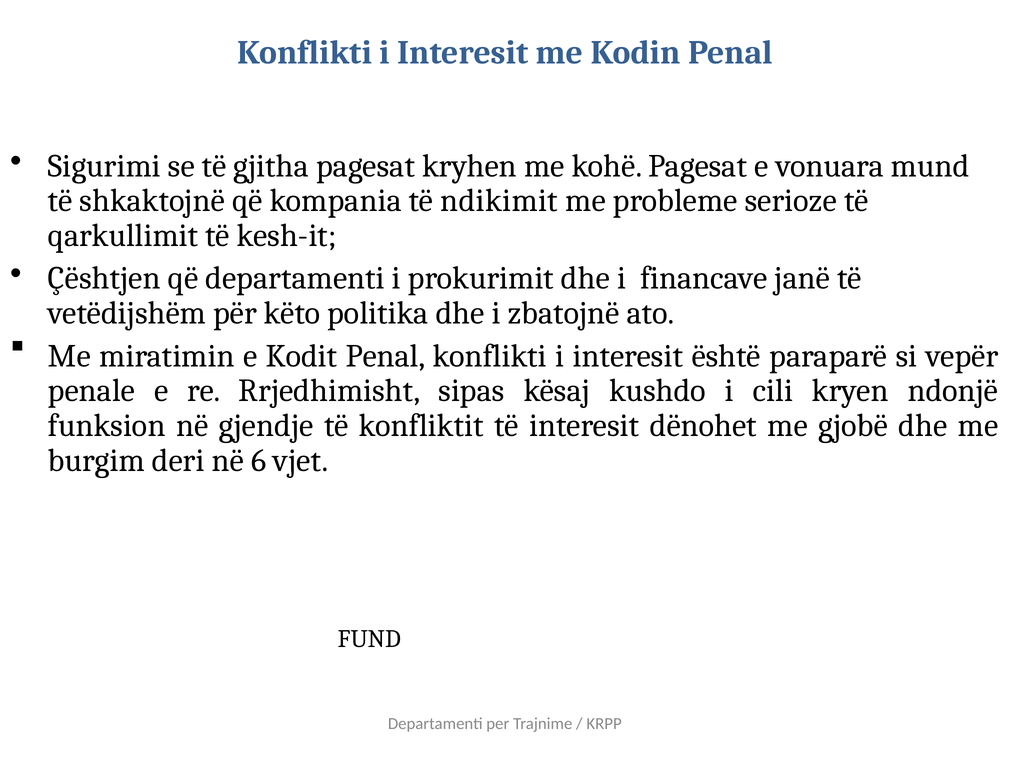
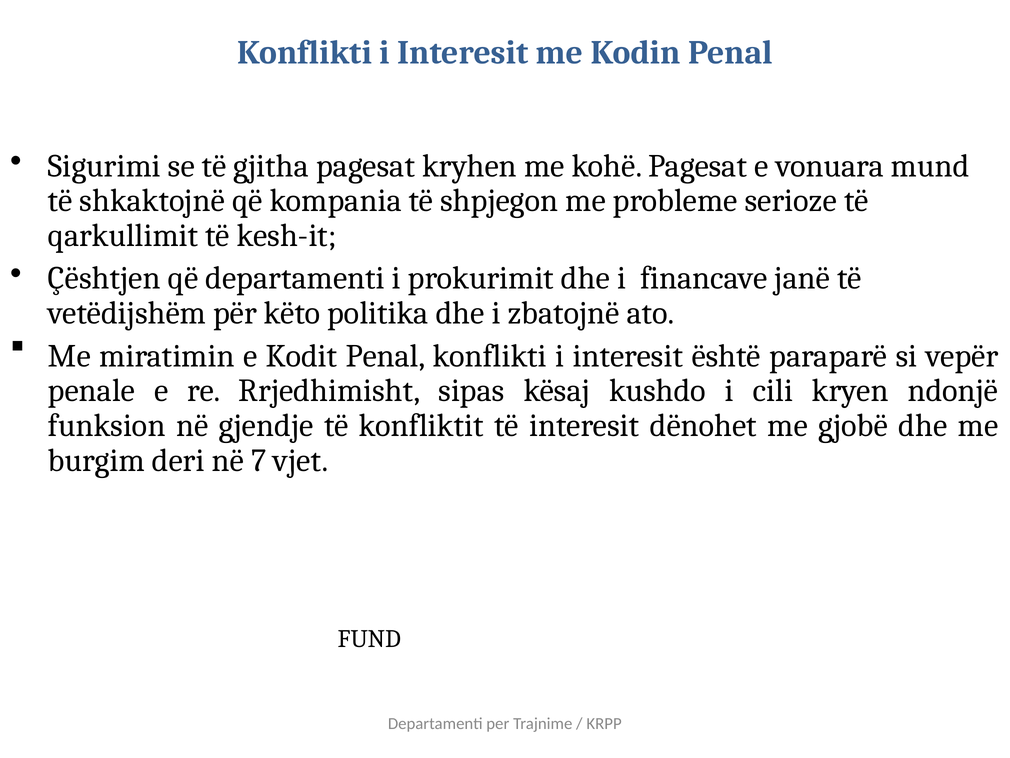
ndikimit: ndikimit -> shpjegon (499, 201)
6: 6 -> 7 (259, 460)
